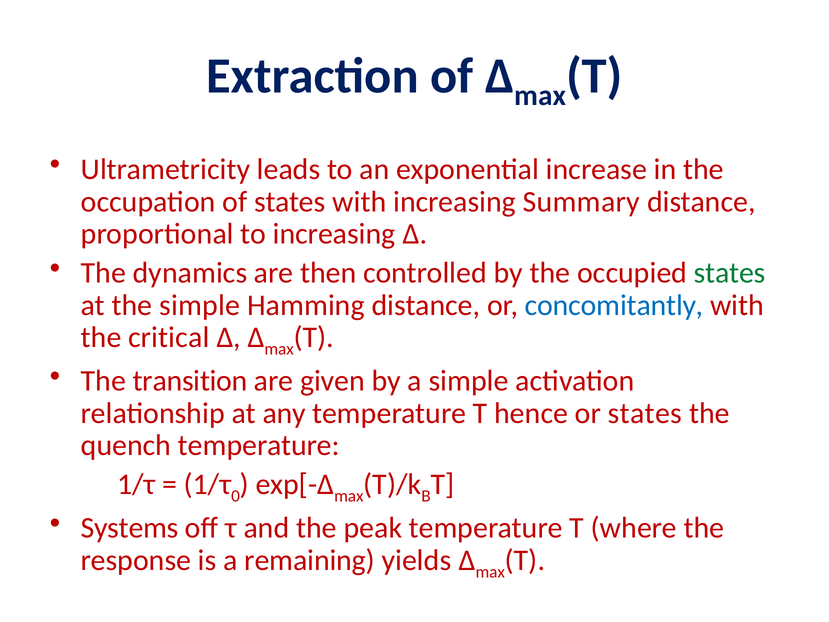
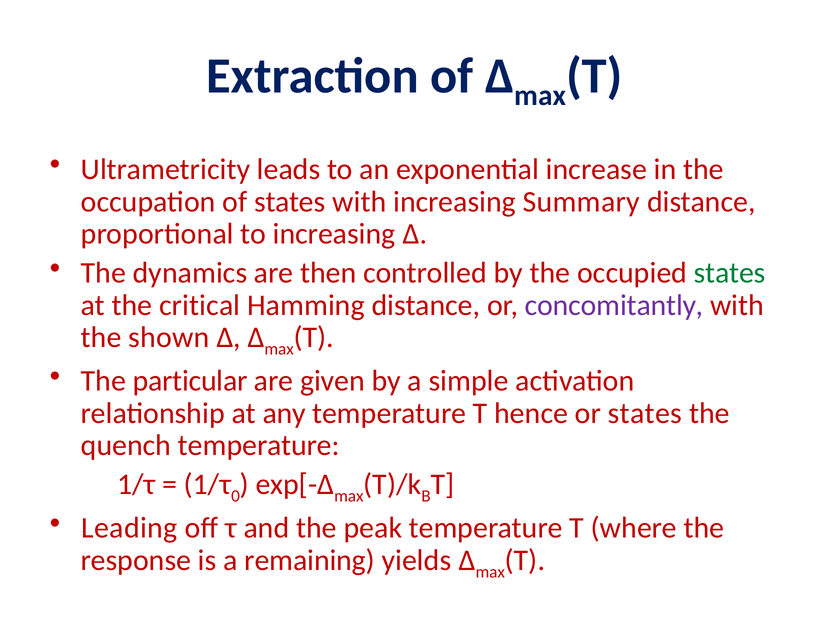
the simple: simple -> critical (200, 305)
concomitantly colour: blue -> purple (614, 305)
critical: critical -> shown (169, 337)
transition: transition -> particular (190, 381)
Systems: Systems -> Leading (129, 528)
